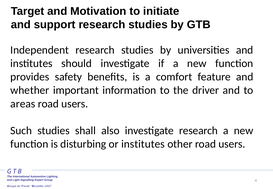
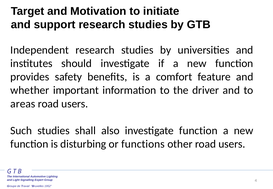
investigate research: research -> function (198, 131)
or institutes: institutes -> functions (143, 144)
